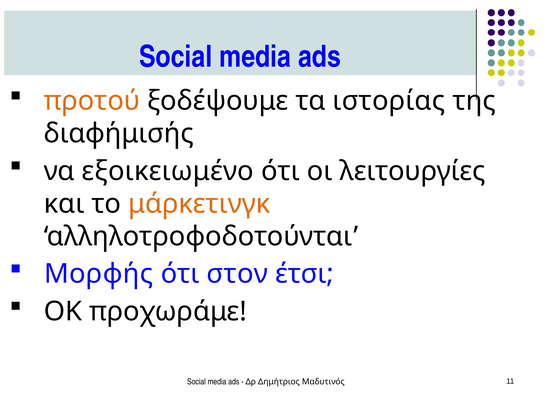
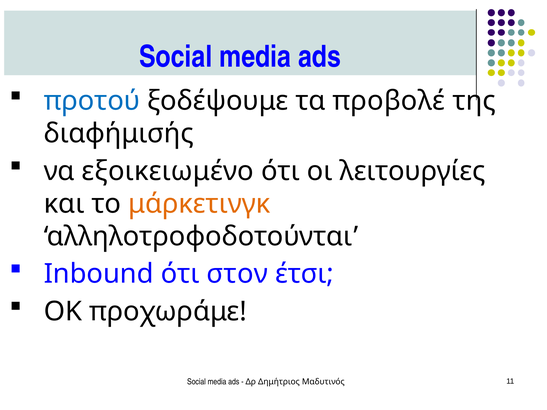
προτού colour: orange -> blue (92, 101)
ιστορίας: ιστορίας -> προβολέ (389, 101)
Μορφής: Μορφής -> Inbound (99, 274)
